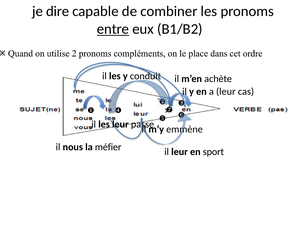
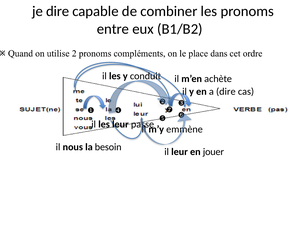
entre underline: present -> none (113, 29)
a leur: leur -> dire (226, 92)
méfier: méfier -> besoin (108, 147)
sport: sport -> jouer (213, 152)
